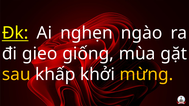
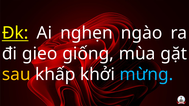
mừng colour: yellow -> light blue (146, 75)
